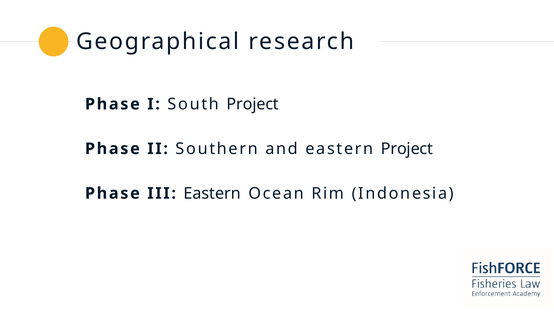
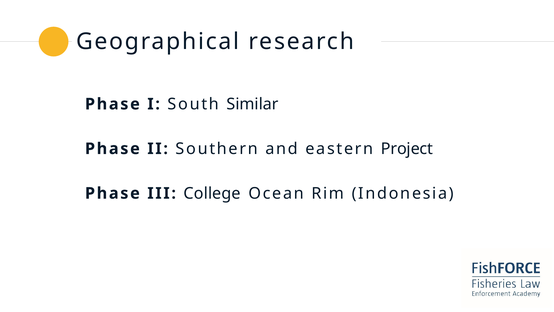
South Project: Project -> Similar (253, 104)
III Eastern: Eastern -> College (212, 193)
